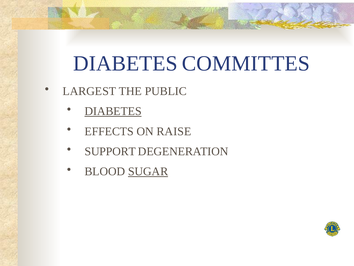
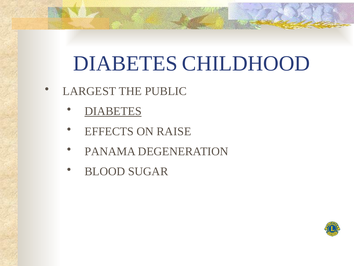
COMMITTES: COMMITTES -> CHILDHOOD (246, 63)
SUPPORT: SUPPORT -> PANAMA (110, 151)
SUGAR underline: present -> none (148, 171)
